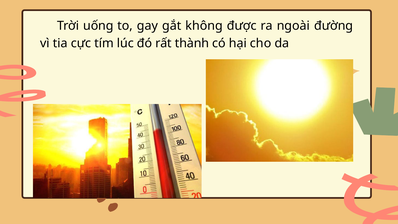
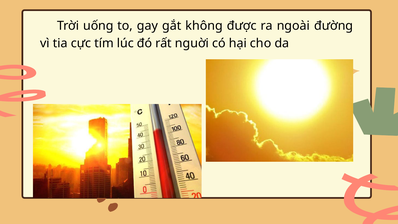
thành: thành -> nguời (192, 43)
